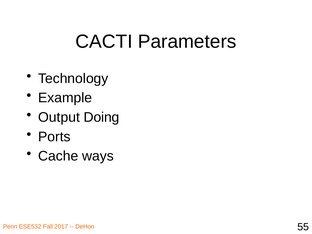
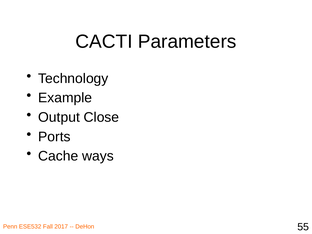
Doing: Doing -> Close (101, 117)
